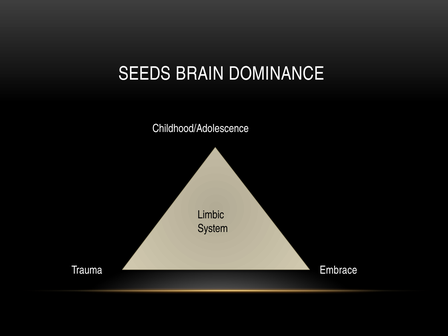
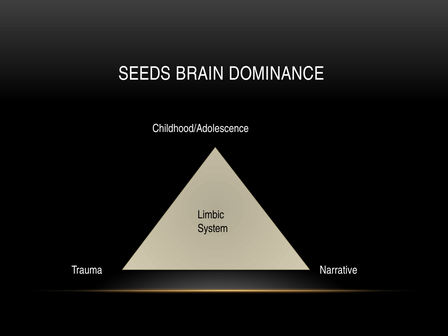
Embrace: Embrace -> Narrative (338, 270)
